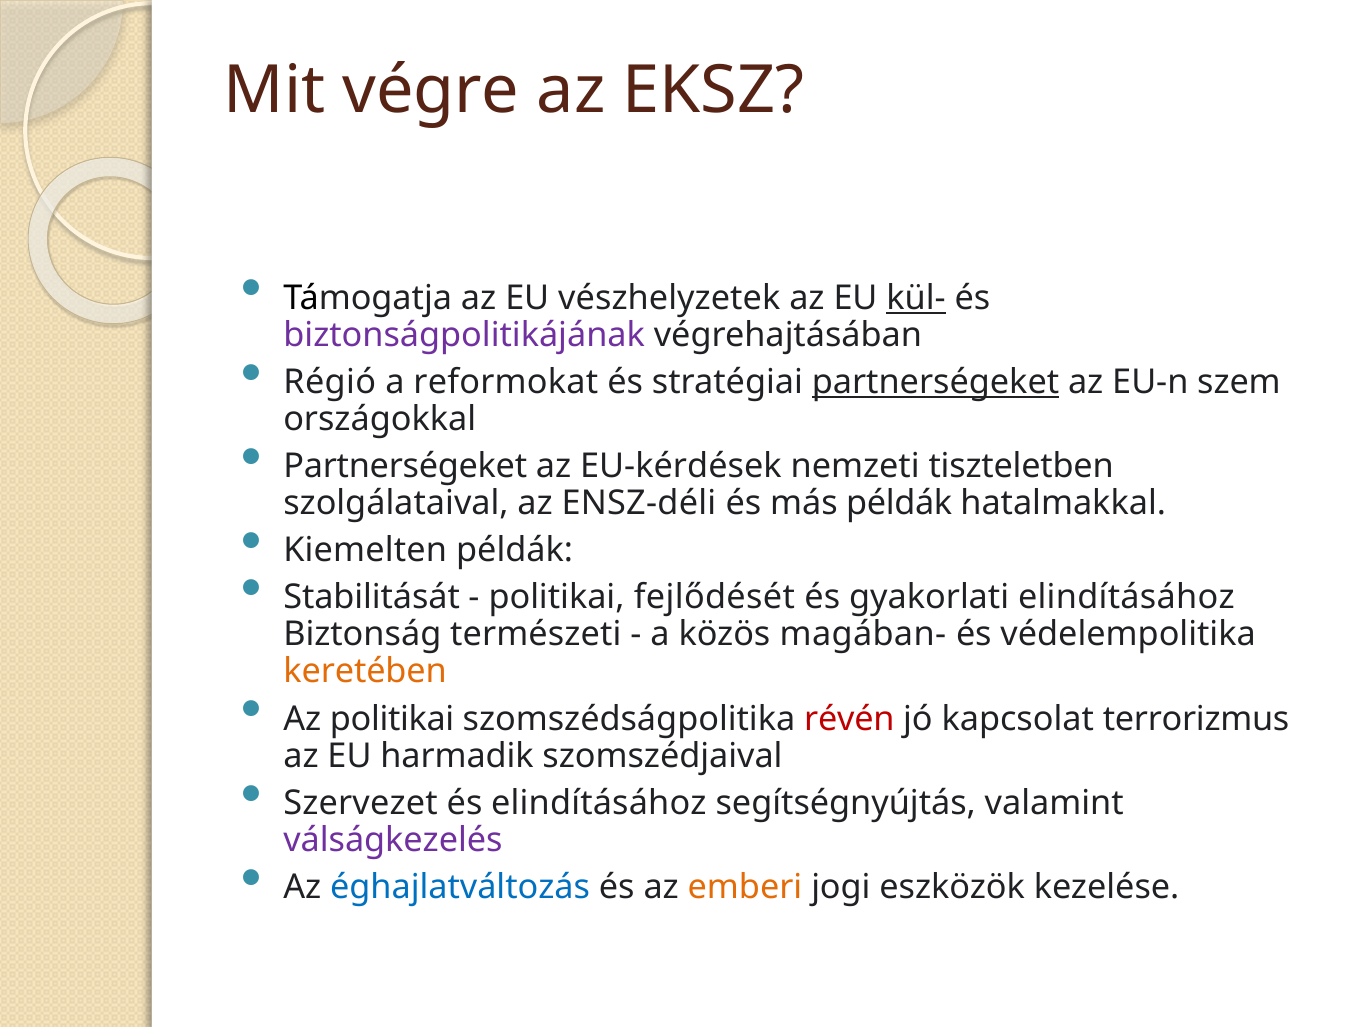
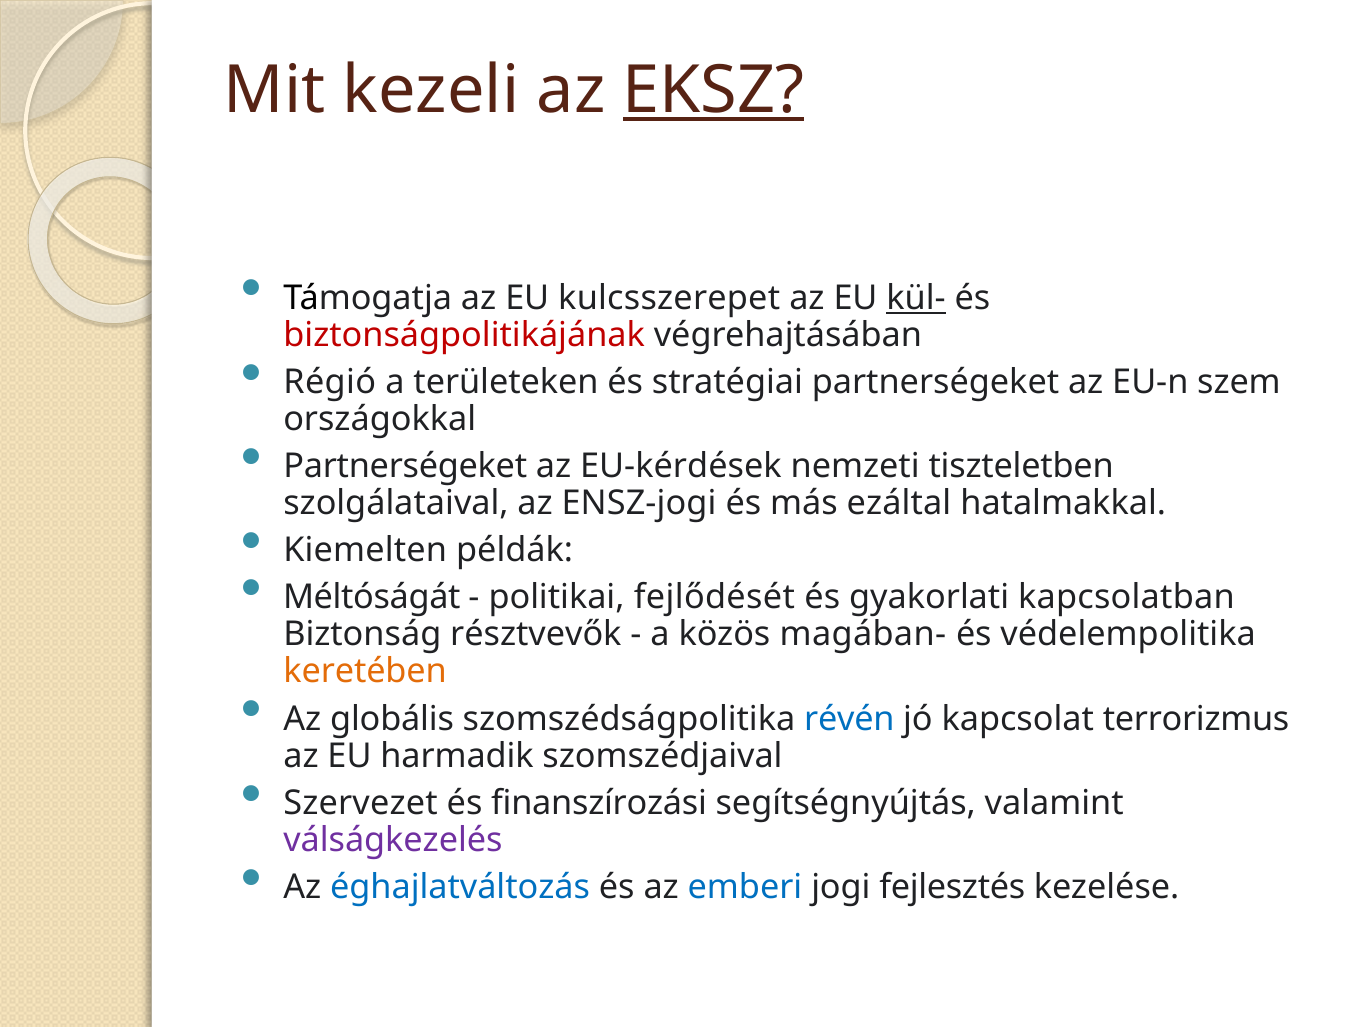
végre: végre -> kezeli (431, 90)
EKSZ underline: none -> present (714, 90)
vészhelyzetek: vészhelyzetek -> kulcsszerepet (669, 298)
biztonságpolitikájának colour: purple -> red (464, 335)
reformokat: reformokat -> területeken (506, 382)
partnerségeket underline: present -> none (936, 382)
ENSZ-déli: ENSZ-déli -> ENSZ-jogi (639, 503)
más példák: példák -> ezáltal (899, 503)
Stabilitását: Stabilitását -> Méltóságát (372, 598)
gyakorlati elindításához: elindításához -> kapcsolatban (1126, 598)
természeti: természeti -> résztvevők (536, 635)
Az politikai: politikai -> globális (392, 719)
révén colour: red -> blue (849, 719)
és elindításához: elindításához -> finanszírozási (599, 803)
emberi colour: orange -> blue (745, 888)
eszközök: eszközök -> fejlesztés (952, 888)
